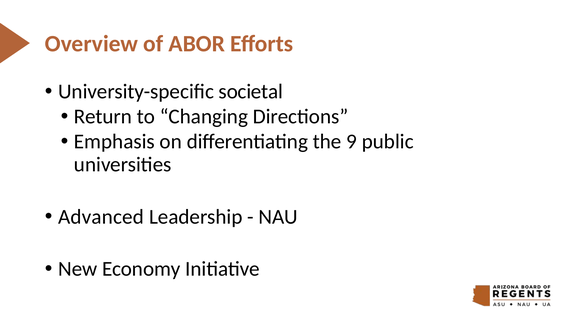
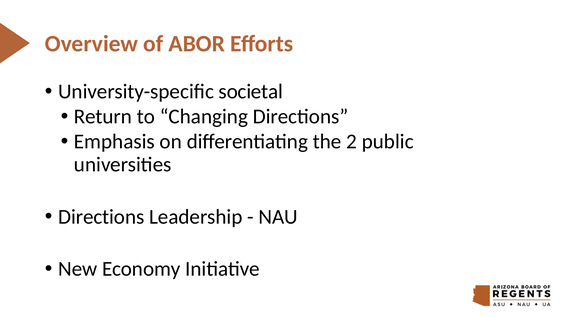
9: 9 -> 2 (352, 142)
Advanced: Advanced -> Directions (101, 217)
